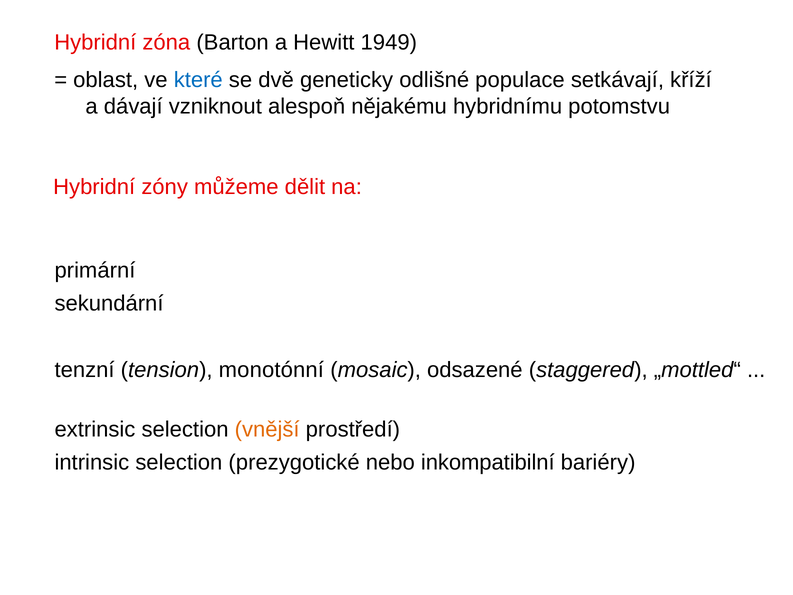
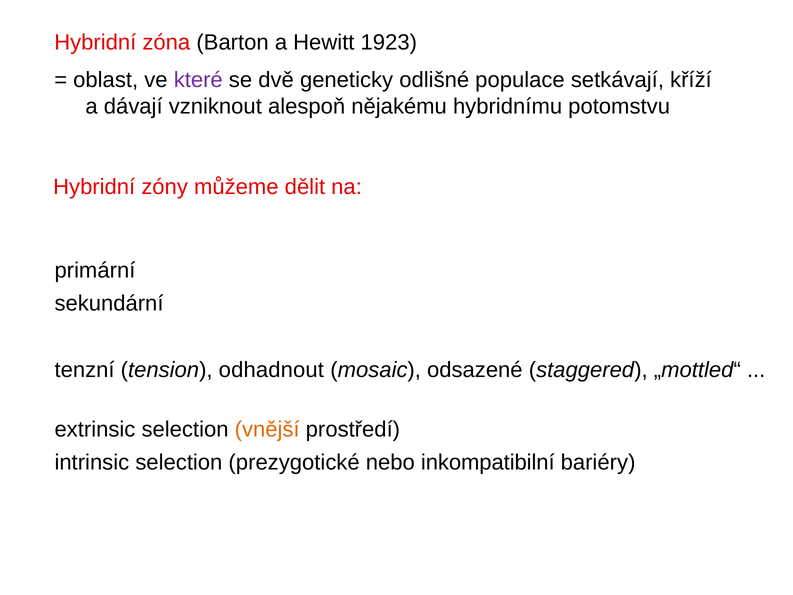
1949: 1949 -> 1923 (389, 42)
které colour: blue -> purple (198, 80)
monotónní: monotónní -> odhadnout (271, 370)
